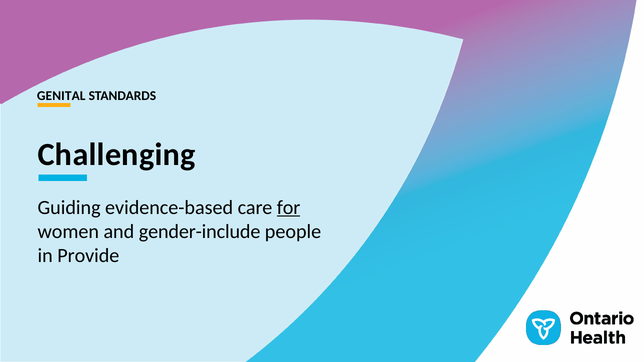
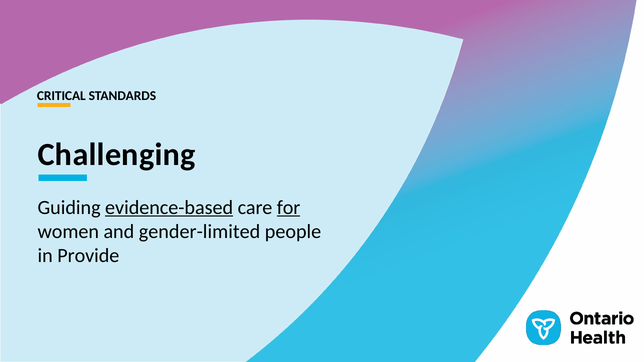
GENITAL: GENITAL -> CRITICAL (61, 96)
evidence-based underline: none -> present (169, 208)
gender-include: gender-include -> gender-limited (200, 232)
